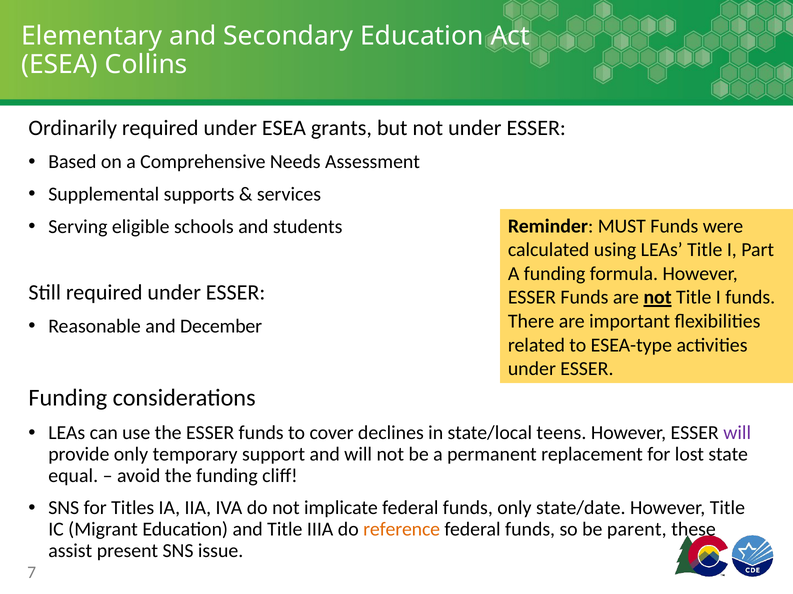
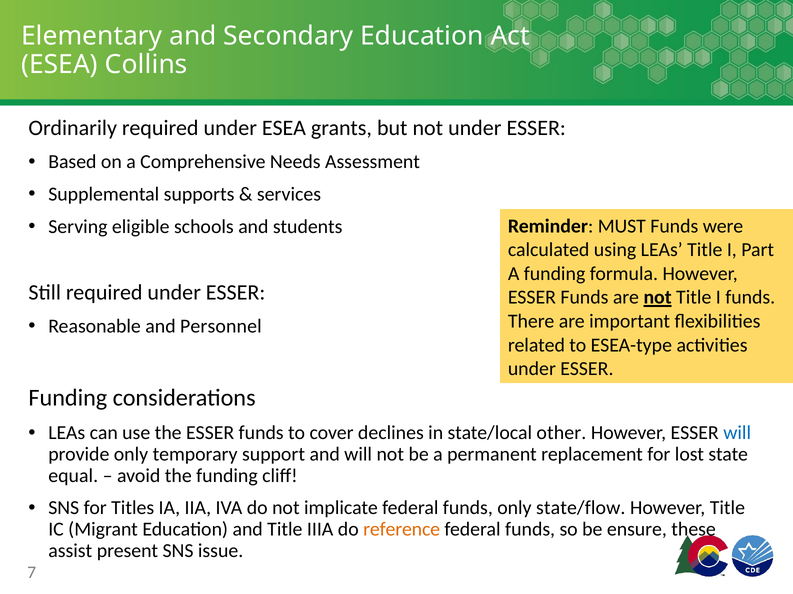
December: December -> Personnel (221, 327)
teens: teens -> other (561, 433)
will colour: purple -> blue (737, 433)
state/date: state/date -> state/flow (581, 509)
parent: parent -> ensure (637, 530)
